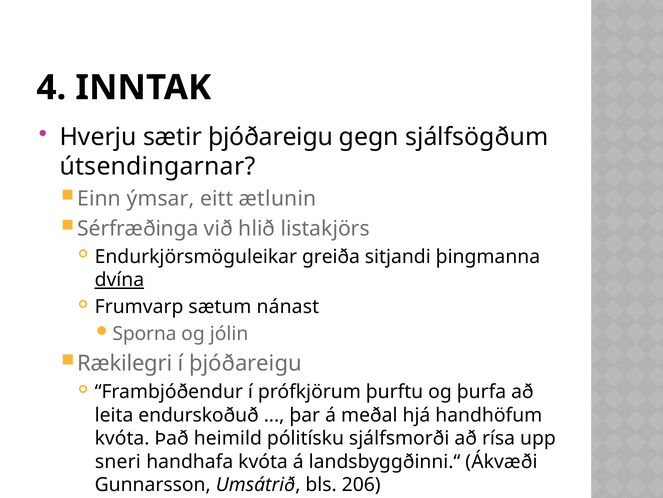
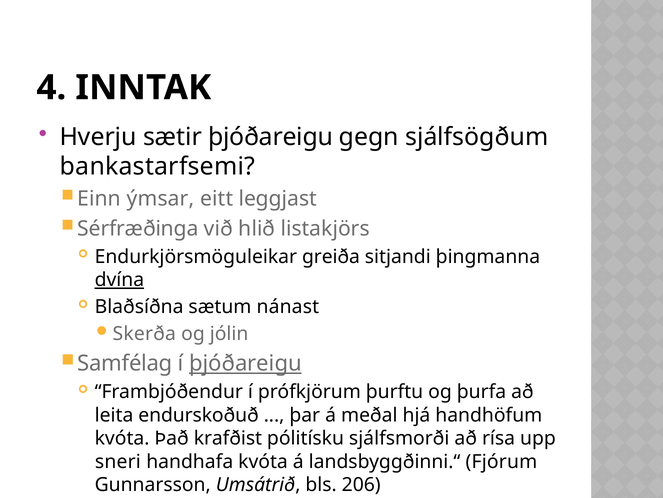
útsendingarnar: útsendingarnar -> bankastarfsemi (158, 166)
ætlunin: ætlunin -> leggjast (278, 198)
Frumvarp: Frumvarp -> Blaðsíðna (139, 306)
Sporna: Sporna -> Skerða (144, 333)
Rækilegri: Rækilegri -> Samfélag (125, 363)
þjóðareigu underline: none -> present (245, 363)
heimild: heimild -> krafðist (228, 438)
Ákvæði: Ákvæði -> Fjórum (501, 461)
